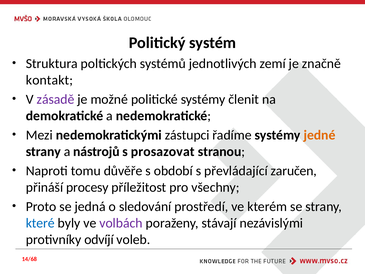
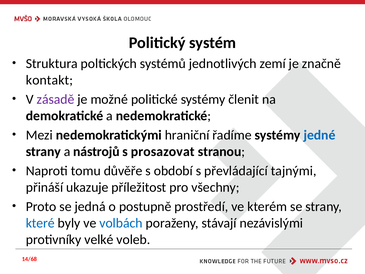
zástupci: zástupci -> hraniční (187, 135)
jedné colour: orange -> blue (319, 135)
zaručen: zaručen -> tajnými (294, 171)
procesy: procesy -> ukazuje (87, 187)
sledování: sledování -> postupně (145, 206)
volbách colour: purple -> blue (121, 223)
odvíjí: odvíjí -> velké (99, 239)
